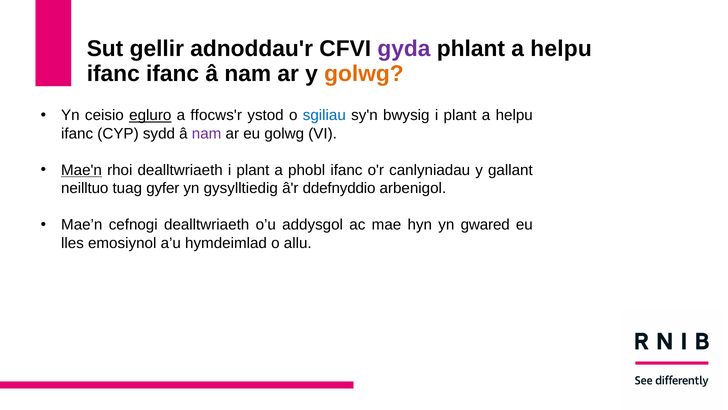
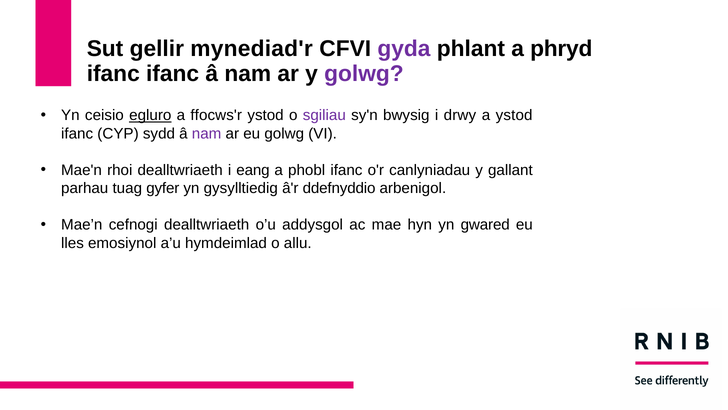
adnoddau'r: adnoddau'r -> mynediad'r (252, 49)
phlant a helpu: helpu -> phryd (561, 49)
golwg colour: orange -> purple (364, 73)
sgiliau colour: blue -> purple (324, 115)
bwysig i plant: plant -> drwy (460, 115)
helpu: helpu -> ystod (514, 115)
Mae'n underline: present -> none (82, 170)
dealltwriaeth i plant: plant -> eang (253, 170)
neilltuo: neilltuo -> parhau (85, 188)
